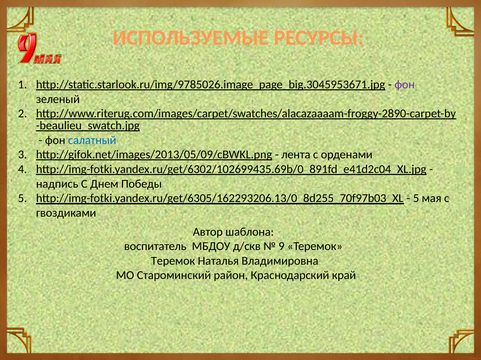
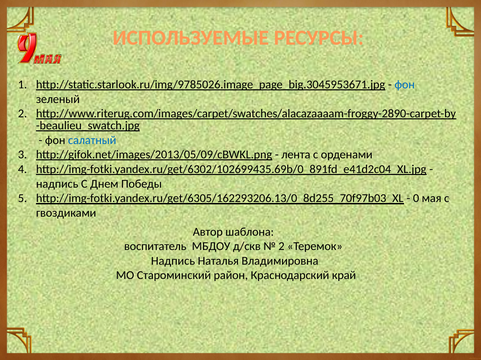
фон colour: purple -> blue (405, 85)
5: 5 -> 0 (416, 199)
9: 9 -> 2 (281, 247)
Теремок: Теремок -> Надпись (173, 261)
